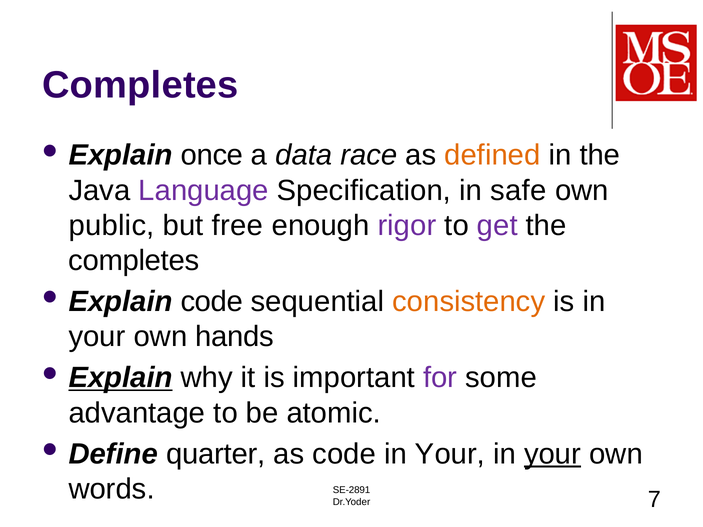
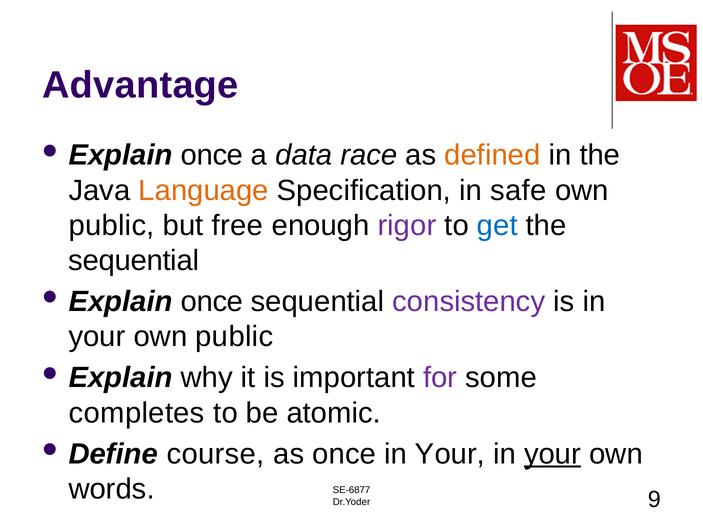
Completes: Completes -> Advantage (140, 85)
Language colour: purple -> orange (204, 190)
get colour: purple -> blue (497, 226)
completes: completes -> sequential (134, 261)
code: code -> once (212, 302)
consistency colour: orange -> purple (469, 302)
your own hands: hands -> public (234, 337)
Explain underline: present -> none (121, 378)
advantage: advantage -> completes (137, 413)
quarter: quarter -> course (216, 454)
as code: code -> once (344, 454)
SE-2891: SE-2891 -> SE-6877 (352, 490)
7: 7 -> 9 (654, 500)
